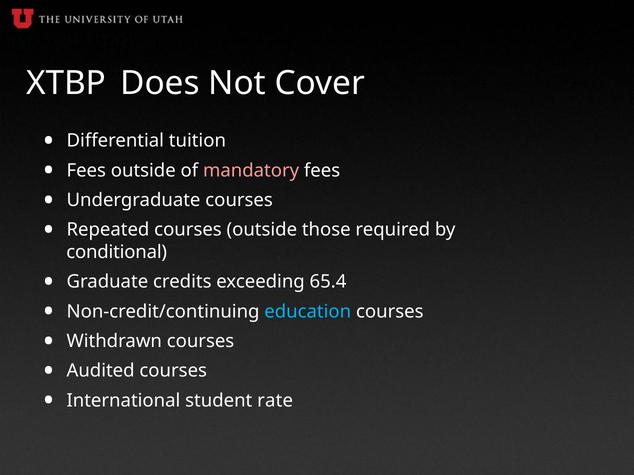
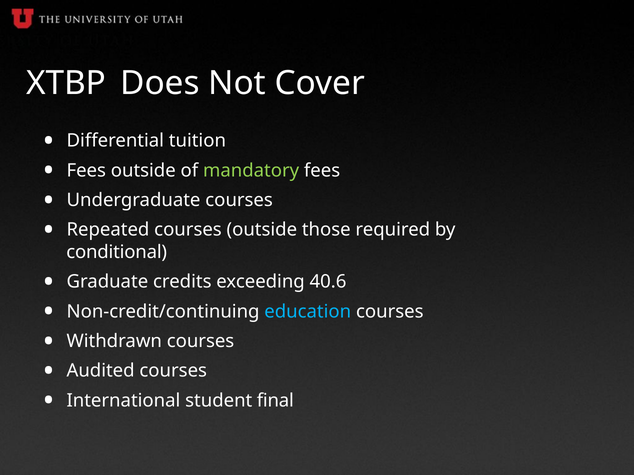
mandatory colour: pink -> light green (251, 171)
65.4: 65.4 -> 40.6 (328, 282)
rate: rate -> final (275, 401)
